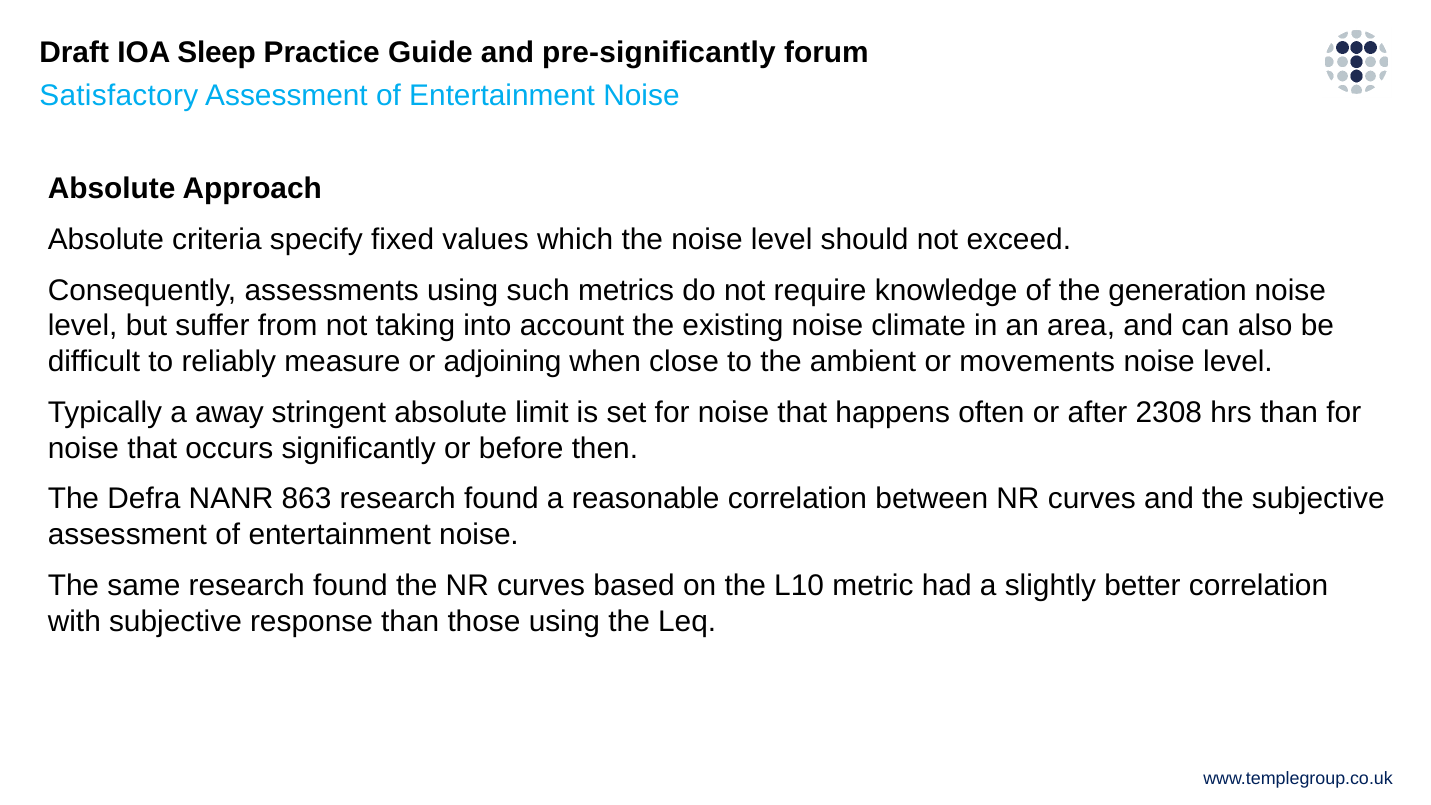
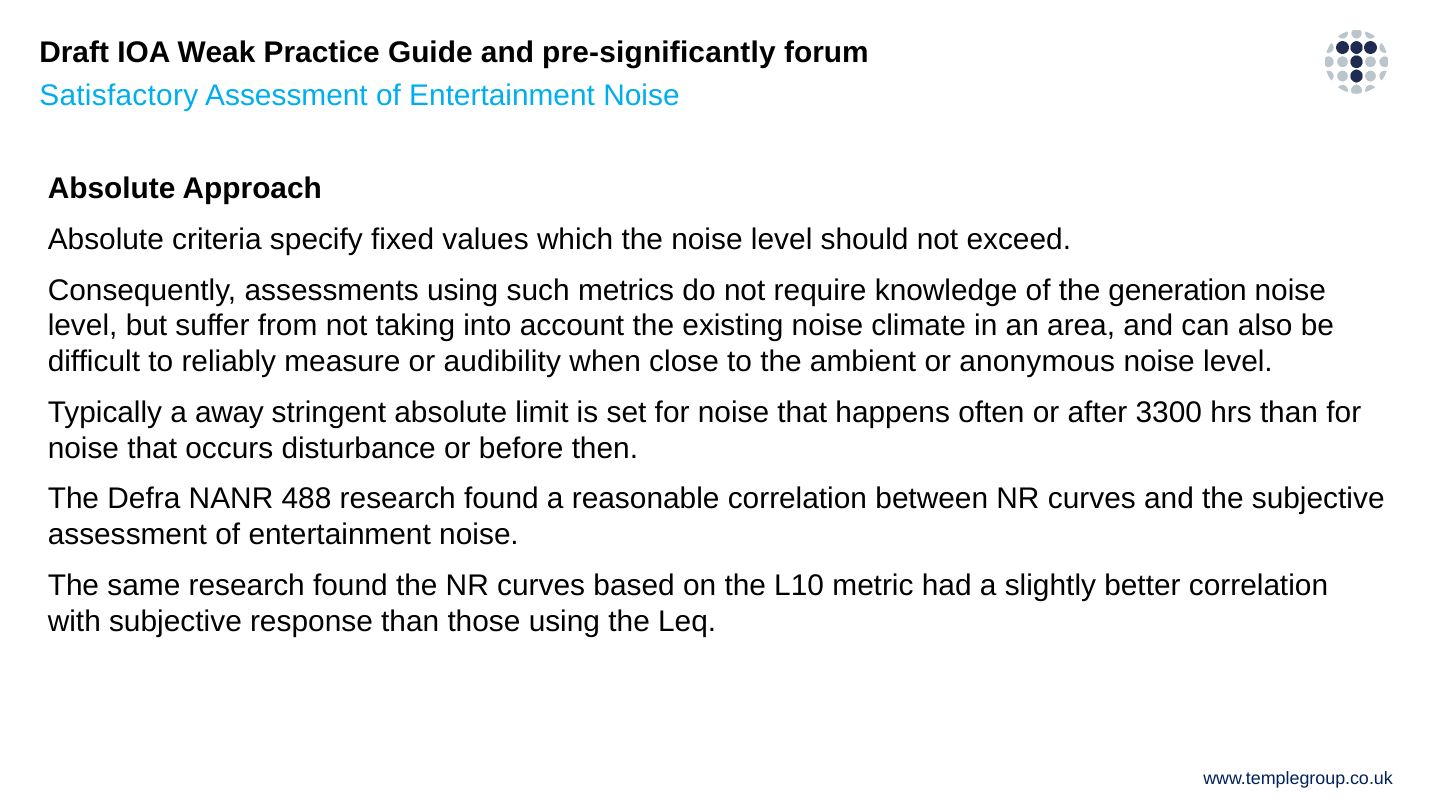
Sleep: Sleep -> Weak (216, 53)
adjoining: adjoining -> audibility (502, 362)
movements: movements -> anonymous (1037, 362)
2308: 2308 -> 3300 (1169, 412)
significantly: significantly -> disturbance (359, 448)
863: 863 -> 488 (307, 499)
